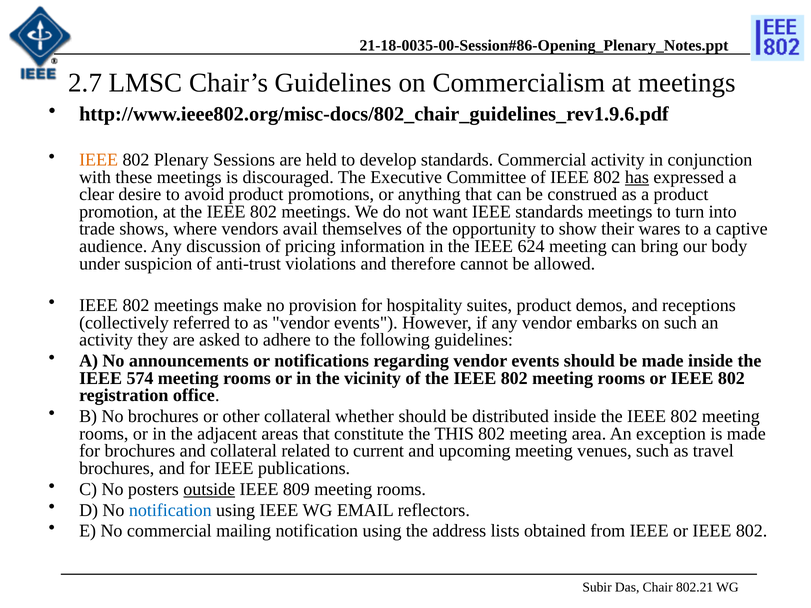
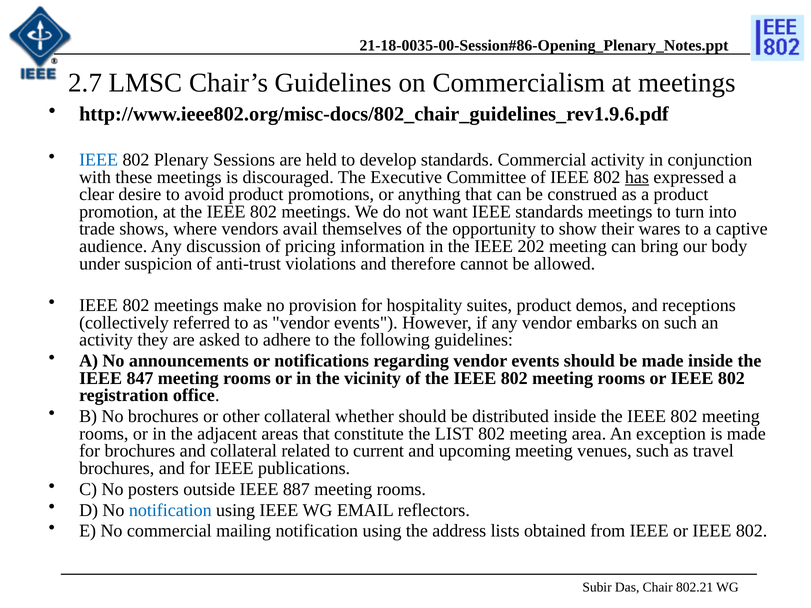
IEEE colour: orange -> blue (99, 160)
624: 624 -> 202 (531, 246)
574: 574 -> 847 (140, 378)
THIS: THIS -> LIST (454, 434)
outside underline: present -> none (209, 489)
809: 809 -> 887 (296, 489)
